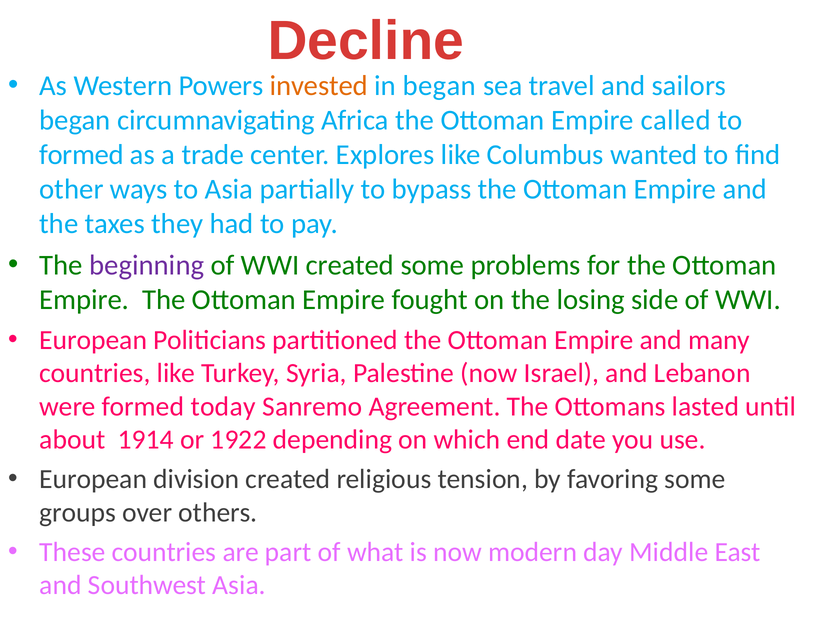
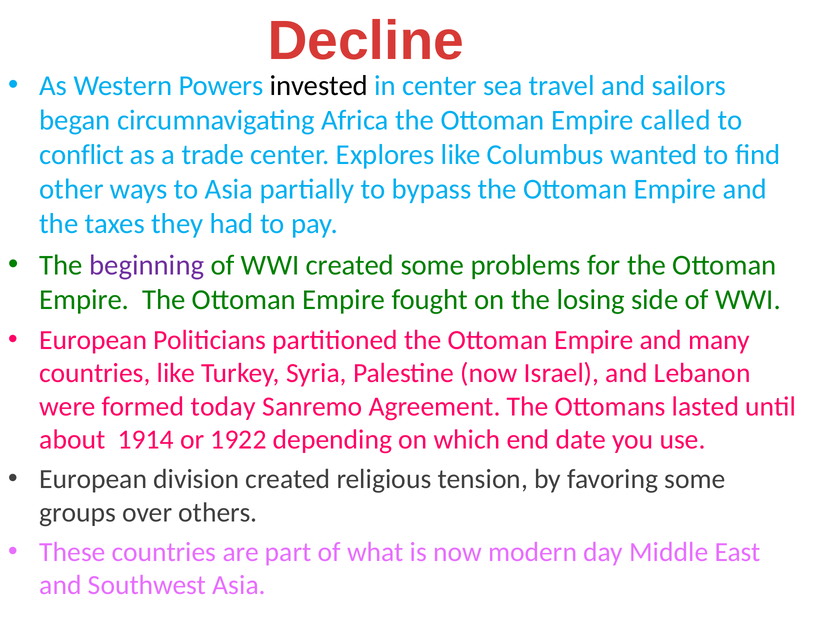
invested colour: orange -> black (319, 86)
in began: began -> center (440, 86)
formed: formed -> conflict (82, 155)
